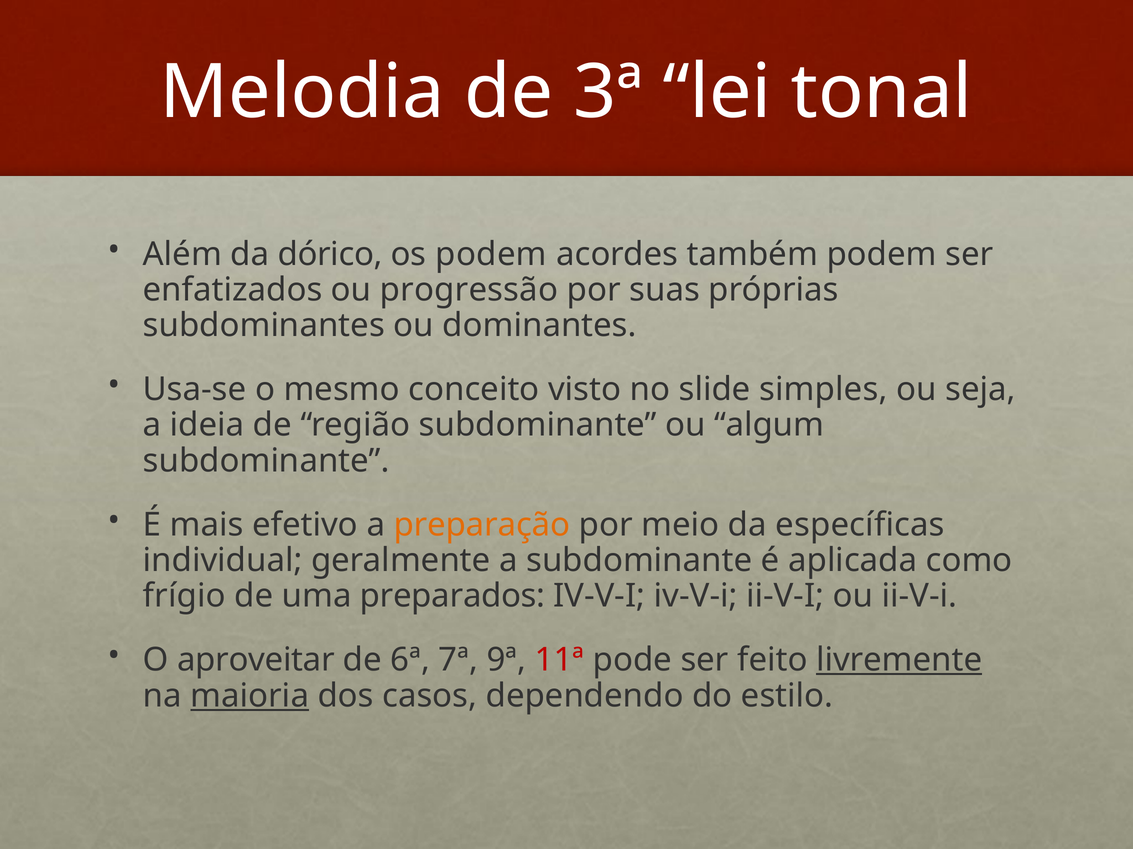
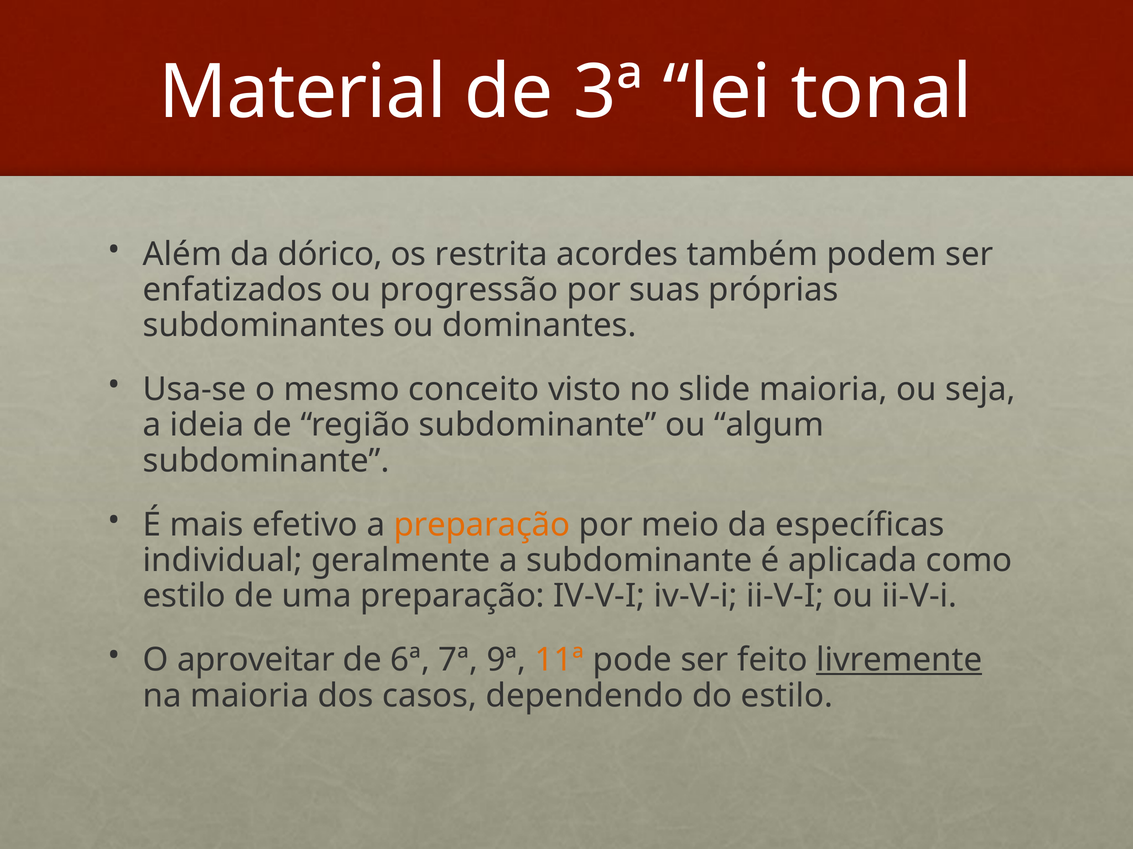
Melodia: Melodia -> Material (303, 92)
os podem: podem -> restrita (491, 254)
slide simples: simples -> maioria (823, 390)
frígio: frígio -> estilo (184, 597)
uma preparados: preparados -> preparação (453, 597)
11ª colour: red -> orange (559, 661)
maioria underline: present -> none (250, 696)
